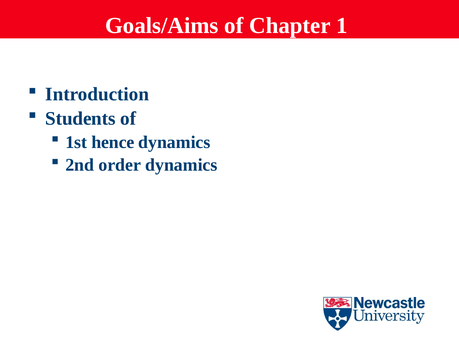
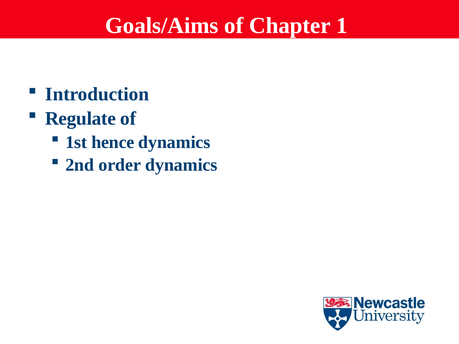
Students: Students -> Regulate (80, 119)
